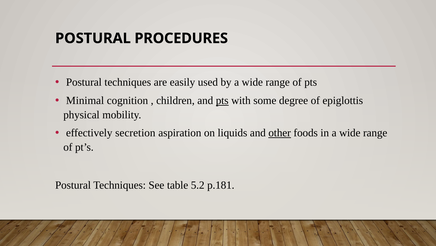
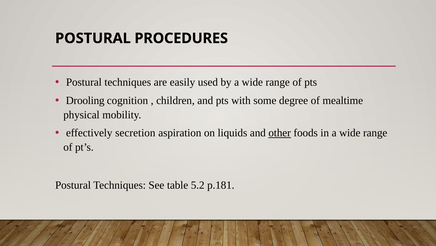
Minimal: Minimal -> Drooling (85, 100)
pts underline: present -> none (222, 100)
epiglottis: epiglottis -> mealtime (343, 100)
